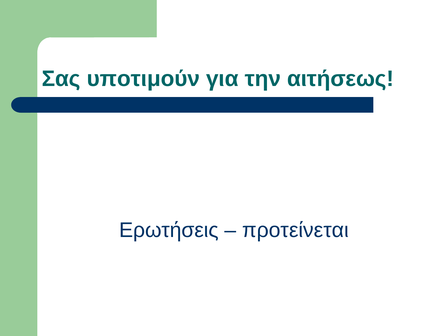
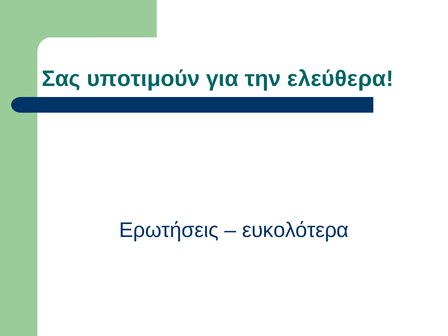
αιτήσεως: αιτήσεως -> ελεύθερα (340, 79)
προτείνεται: προτείνεται -> ευκολότερα (296, 230)
